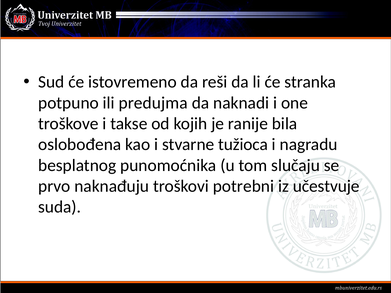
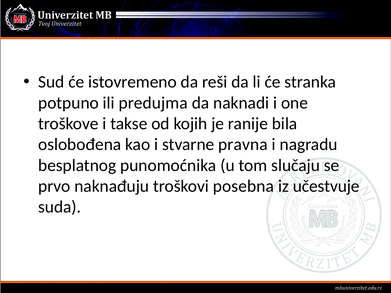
tužioca: tužioca -> pravna (243, 145)
potrebni: potrebni -> posebna (243, 186)
